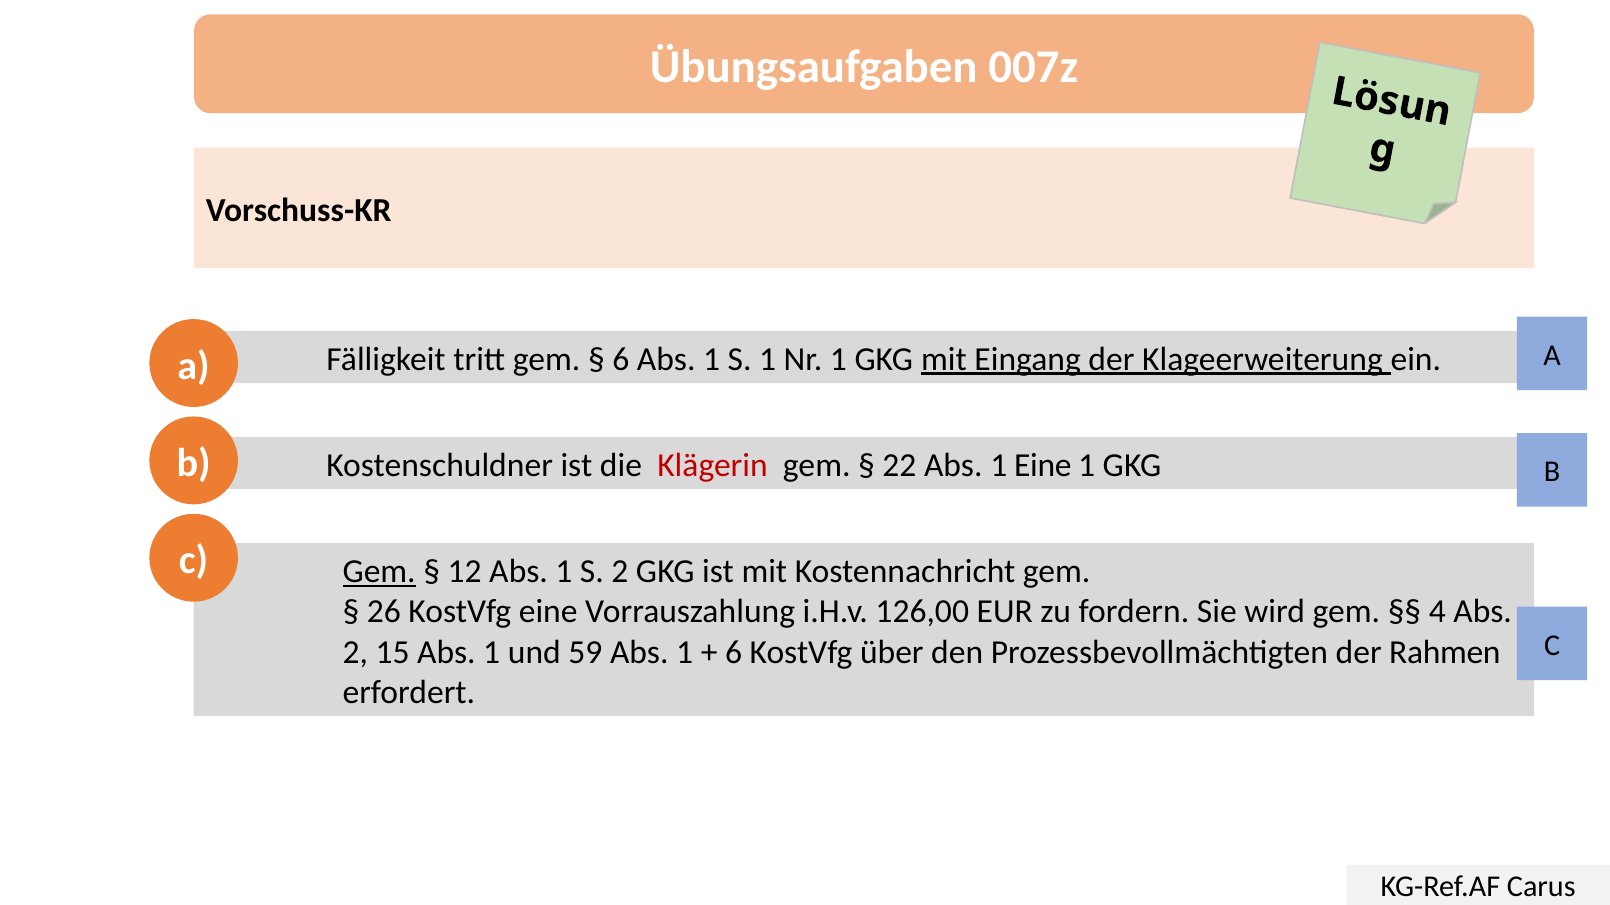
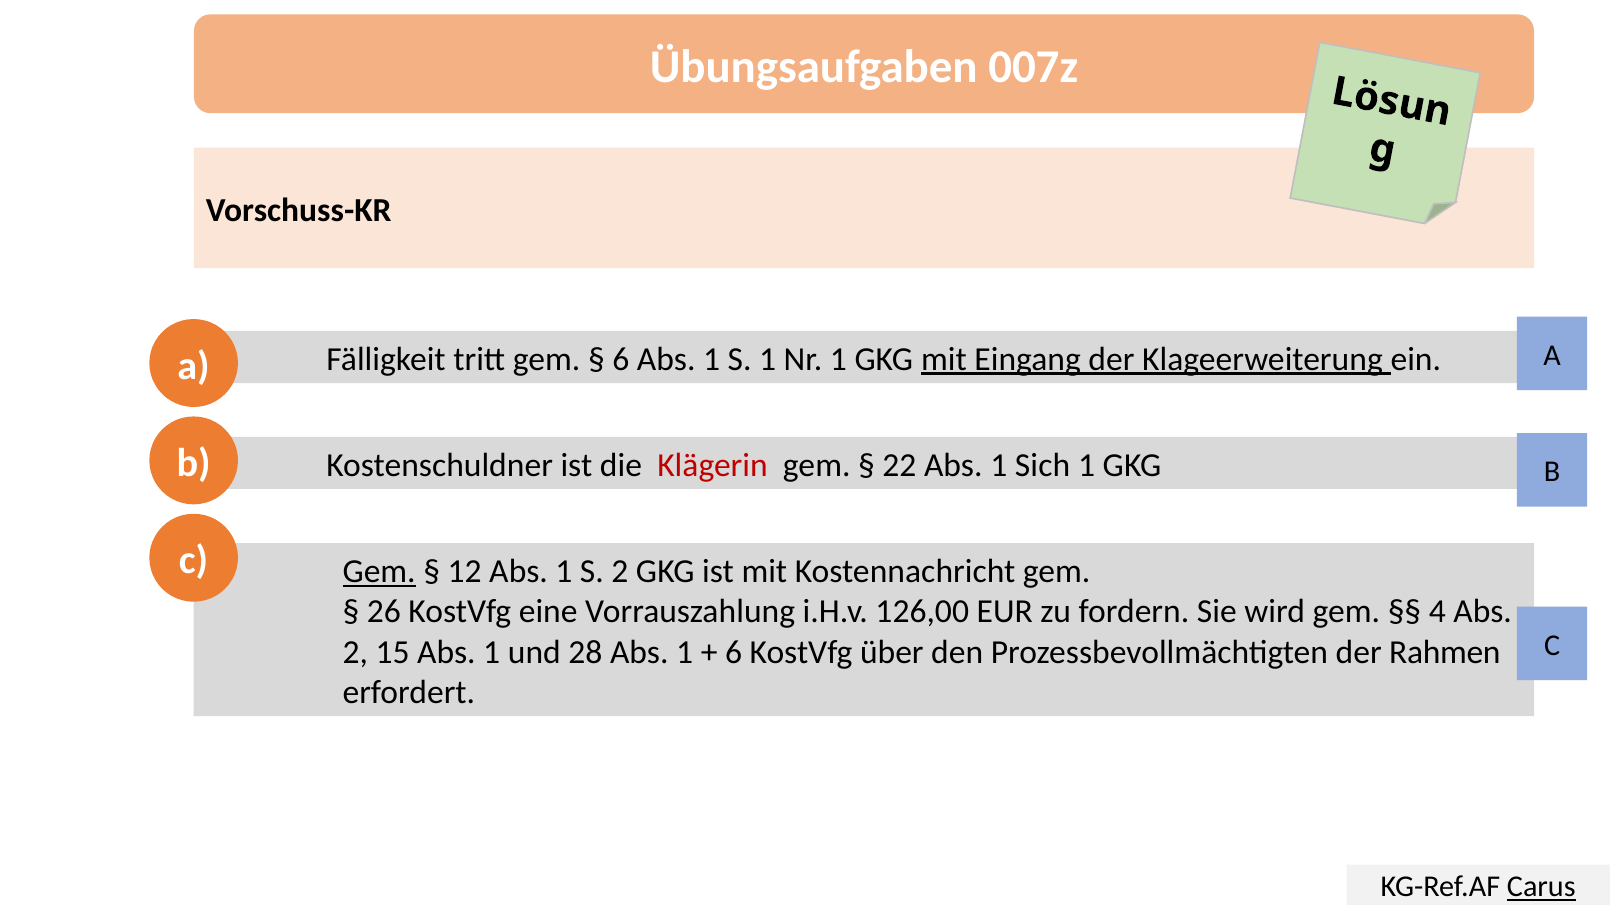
1 Eine: Eine -> Sich (1043, 466)
59: 59 -> 28 (585, 653)
Carus underline: none -> present (1541, 887)
